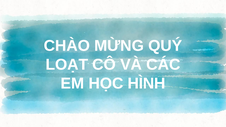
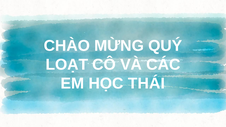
HÌNH: HÌNH -> THÁI (146, 83)
